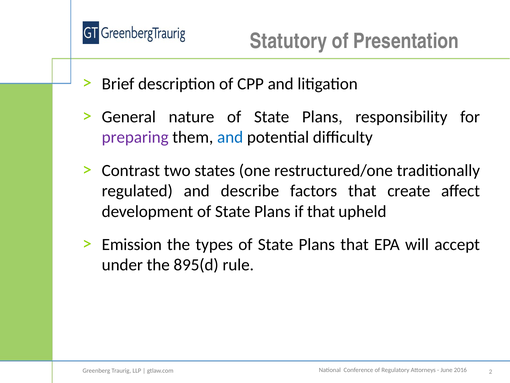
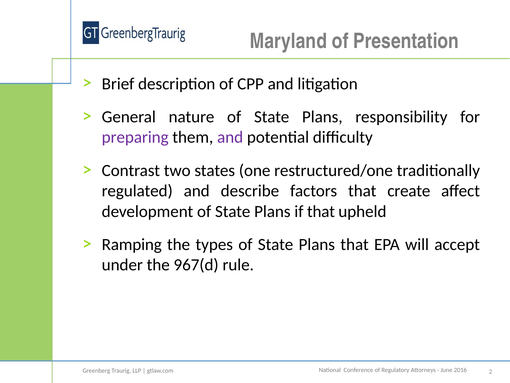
Statutory: Statutory -> Maryland (288, 41)
and colour: blue -> purple (230, 137)
Emission: Emission -> Ramping (132, 244)
895(d: 895(d -> 967(d (196, 265)
